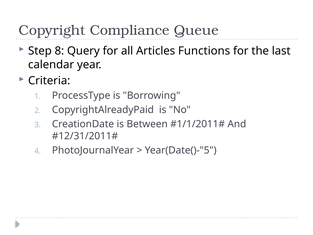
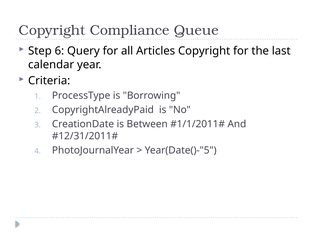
8: 8 -> 6 (59, 51)
Articles Functions: Functions -> Copyright (204, 51)
